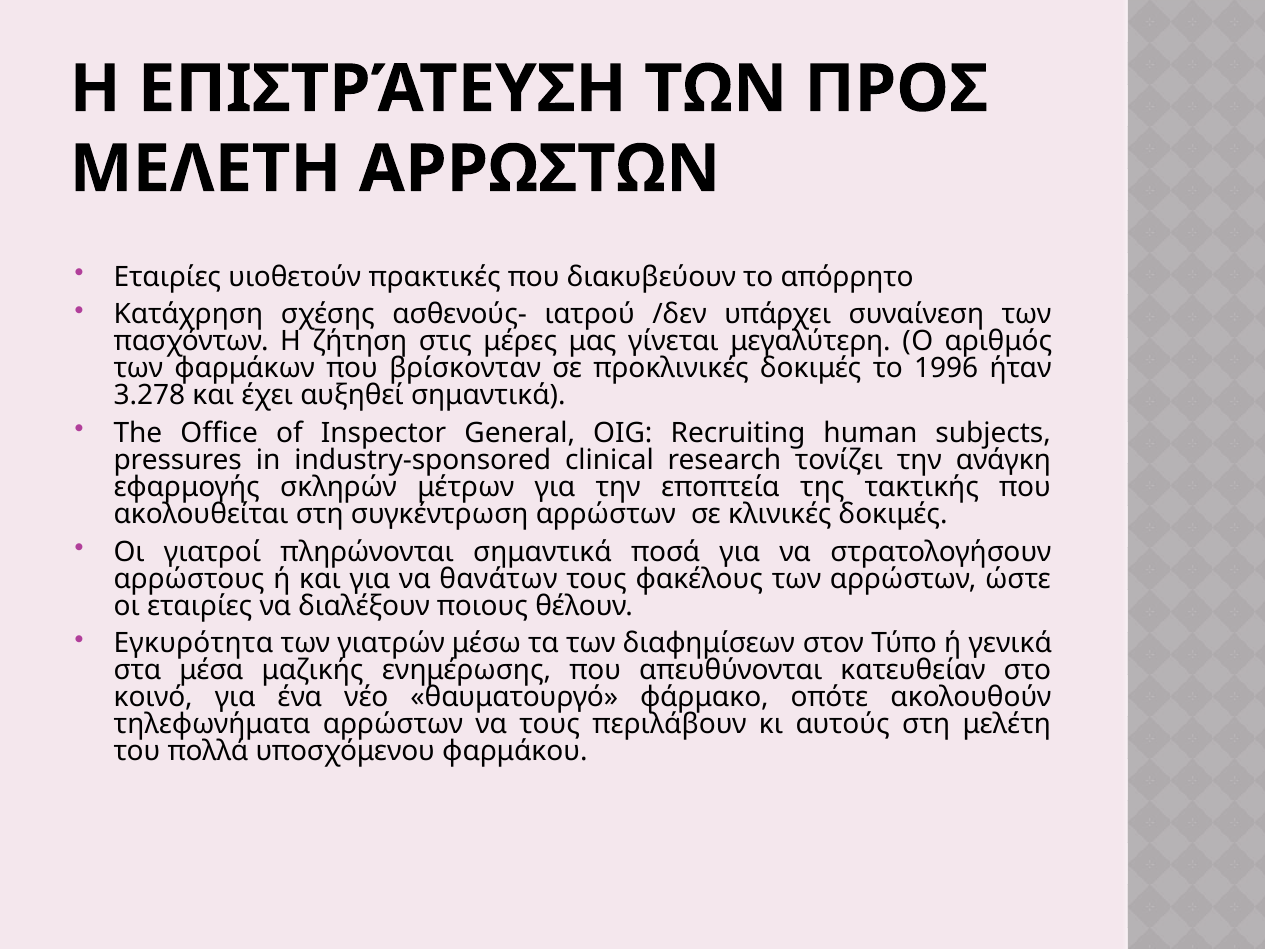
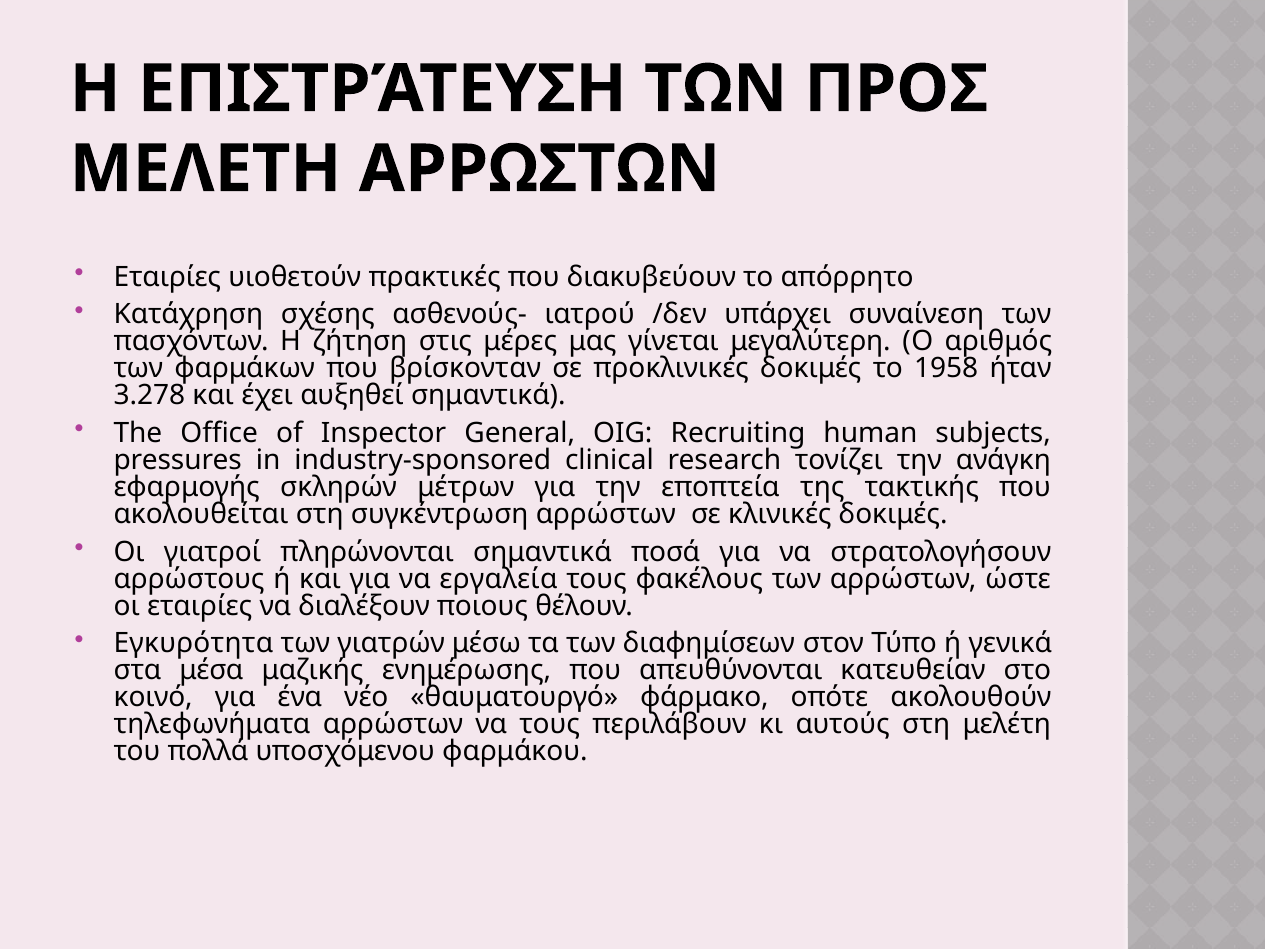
1996: 1996 -> 1958 (946, 369)
θανάτων: θανάτων -> εργαλεία (498, 579)
